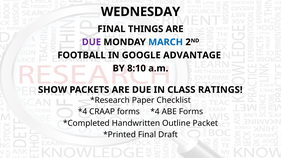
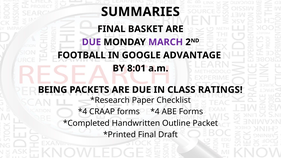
WEDNESDAY: WEDNESDAY -> SUMMARIES (140, 12)
THINGS: THINGS -> BASKET (146, 29)
MARCH colour: blue -> purple (166, 42)
8:10: 8:10 -> 8:01 (137, 68)
SHOW: SHOW -> BEING (53, 90)
